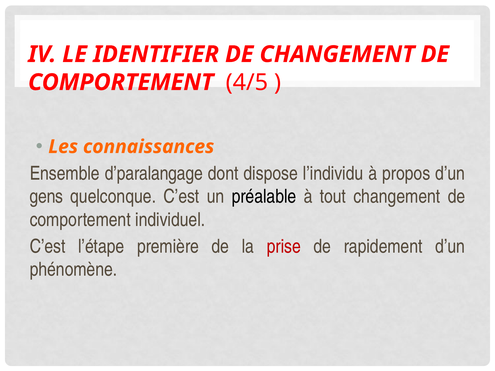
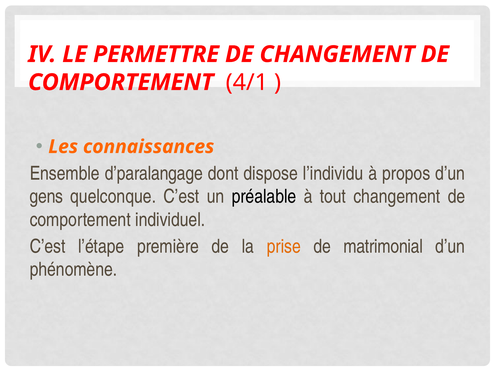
IDENTIFIER: IDENTIFIER -> PERMETTRE (156, 54)
4/5: 4/5 -> 4/1 (247, 82)
prise colour: red -> orange (284, 247)
rapidement: rapidement -> matrimonial (383, 247)
